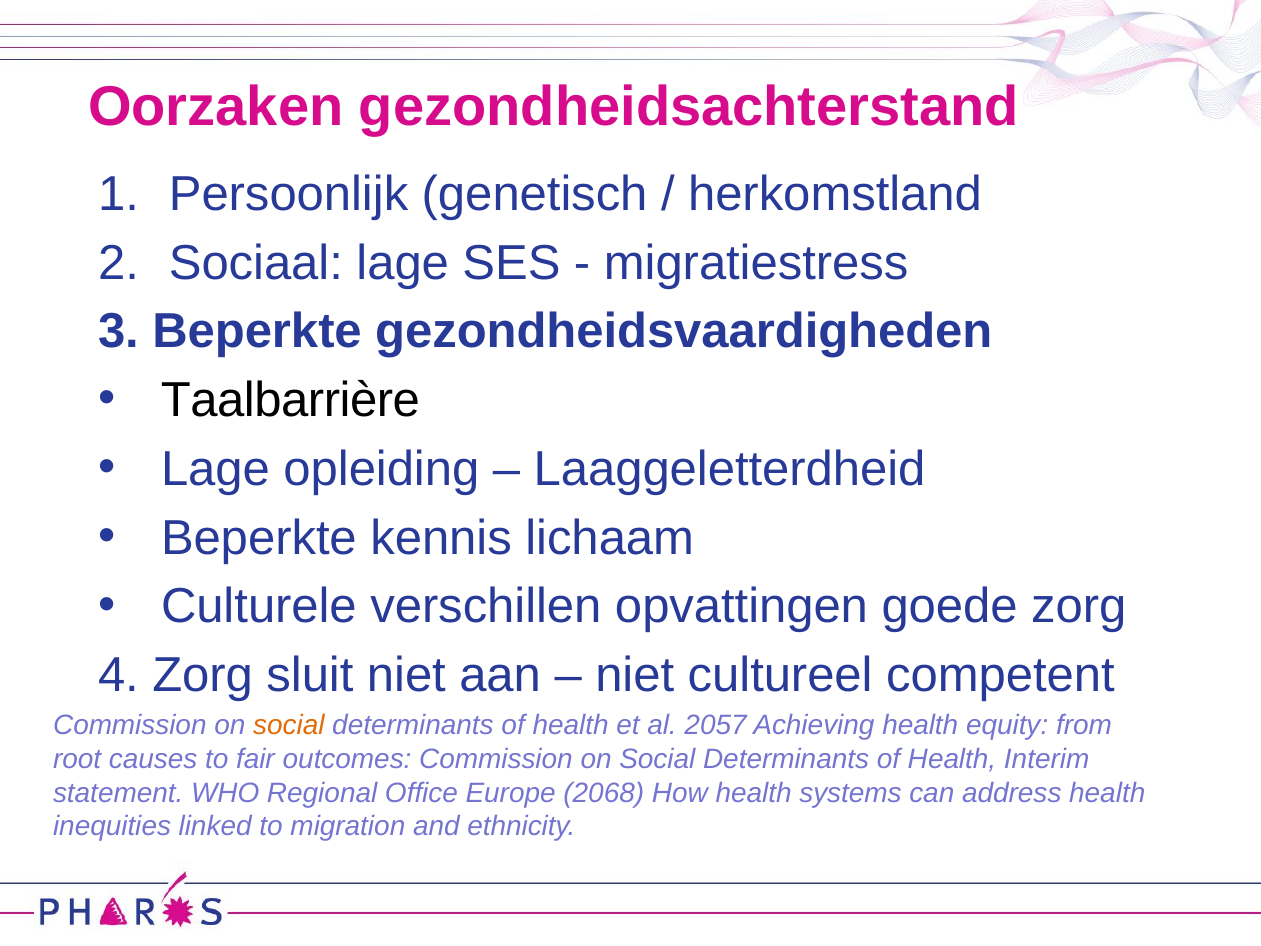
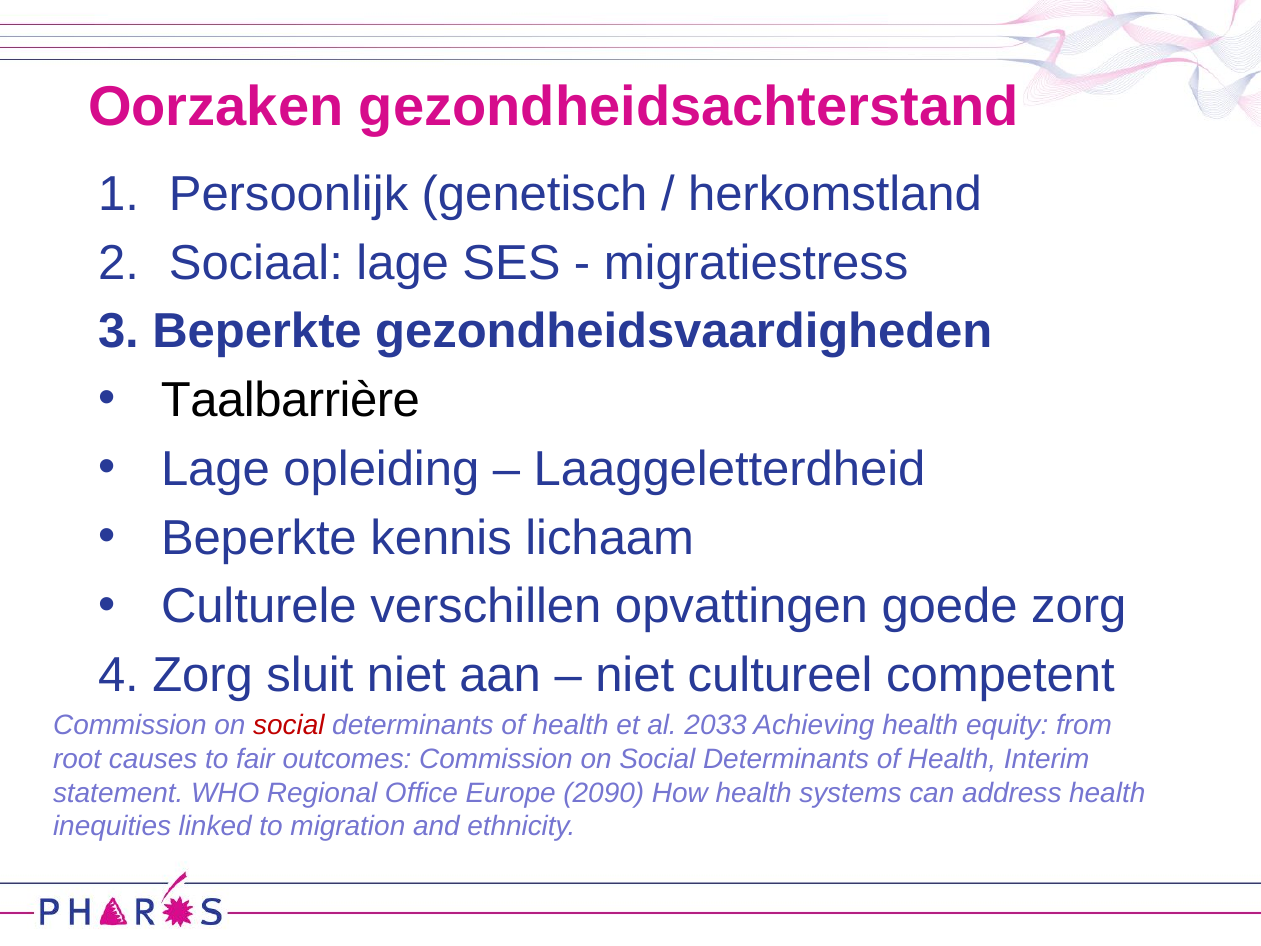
social colour: orange -> red (289, 726)
2057: 2057 -> 2033 (716, 726)
2068: 2068 -> 2090 (604, 793)
